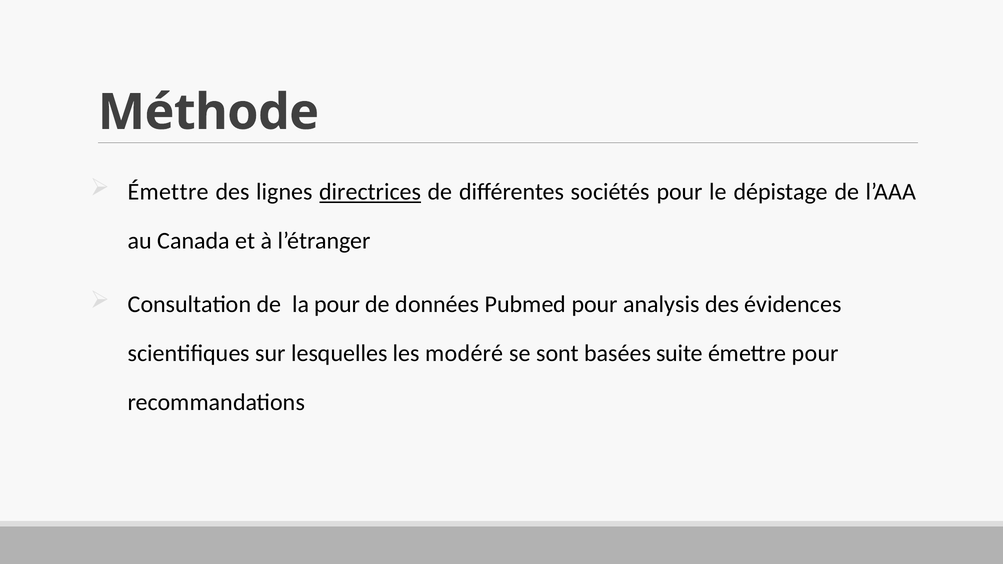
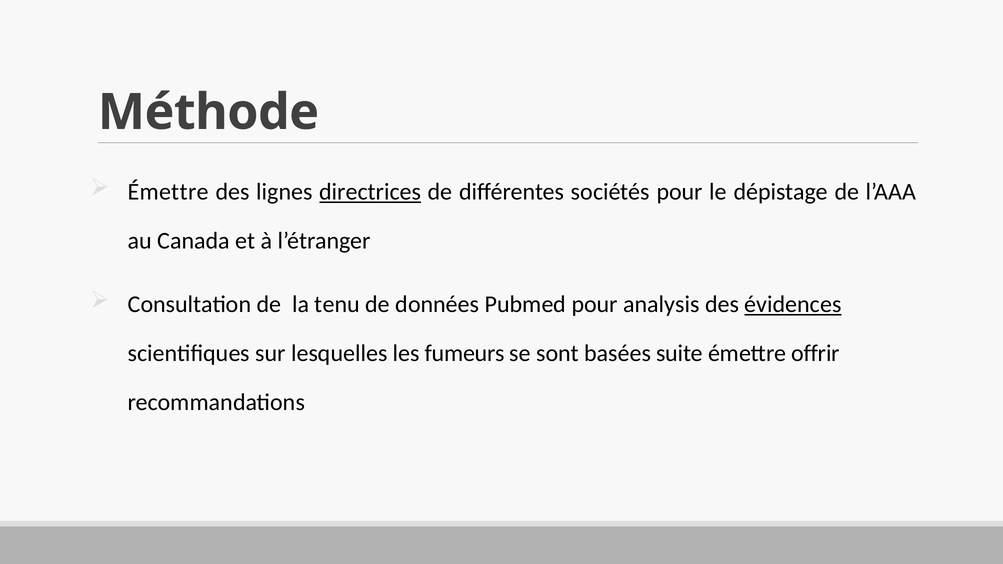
la pour: pour -> tenu (337, 304)
évidences underline: none -> present (793, 304)
modéré: modéré -> fumeurs (465, 353)
émettre pour: pour -> offrir (815, 353)
